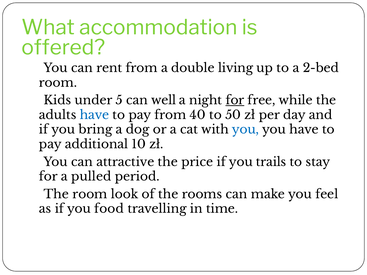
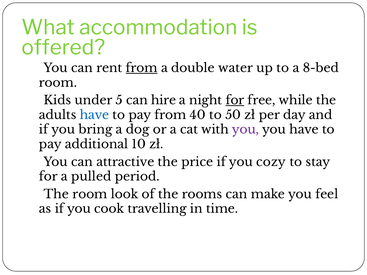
from underline: none -> present (142, 68)
living: living -> water (236, 68)
2-bed: 2-bed -> 8-bed (321, 68)
well: well -> hire (164, 100)
you colour: blue -> purple (245, 130)
trails: trails -> cozy (271, 162)
food: food -> cook (109, 209)
